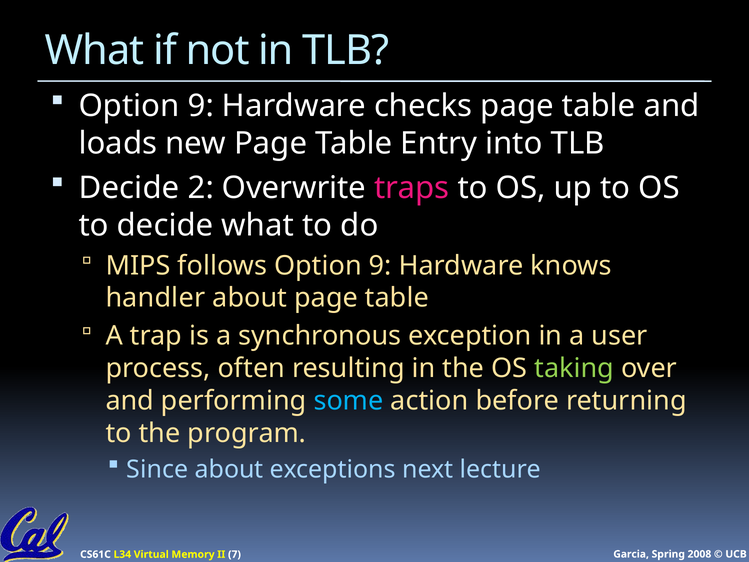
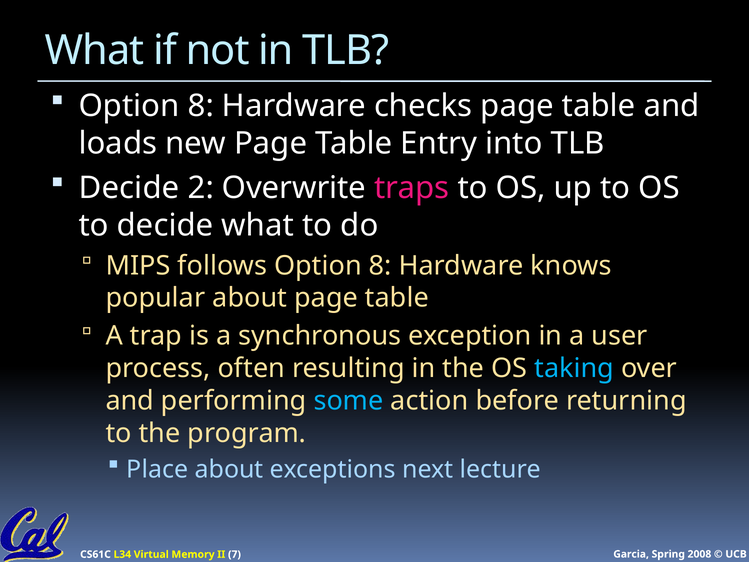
9: 9 -> 8 (201, 106)
follows Option 9: 9 -> 8 (380, 265)
handler: handler -> popular (155, 298)
taking colour: light green -> light blue (574, 368)
Since: Since -> Place (157, 469)
